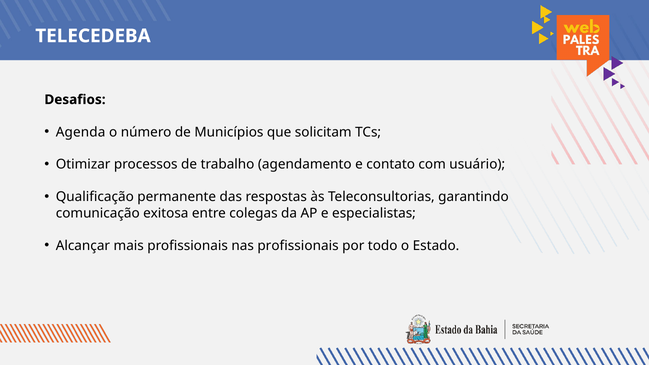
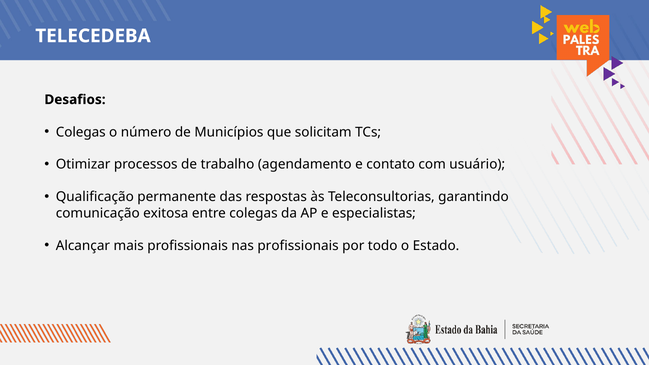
Agenda: Agenda -> Colegas (81, 132)
